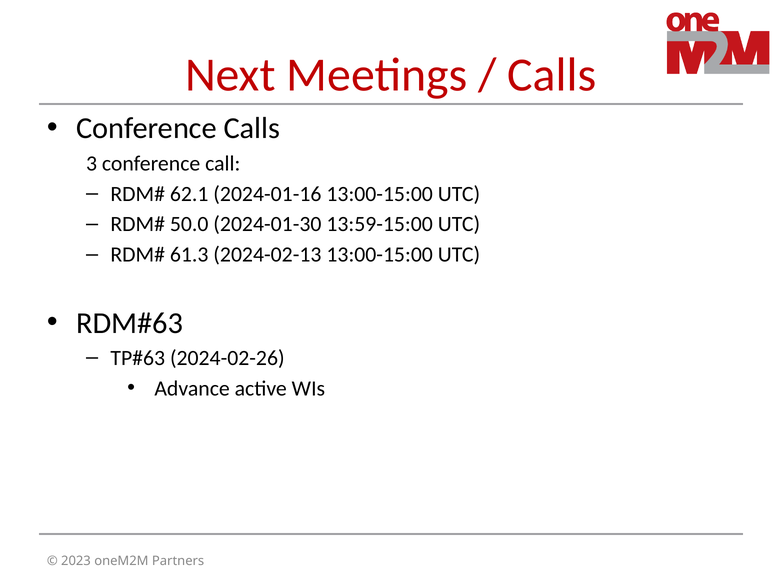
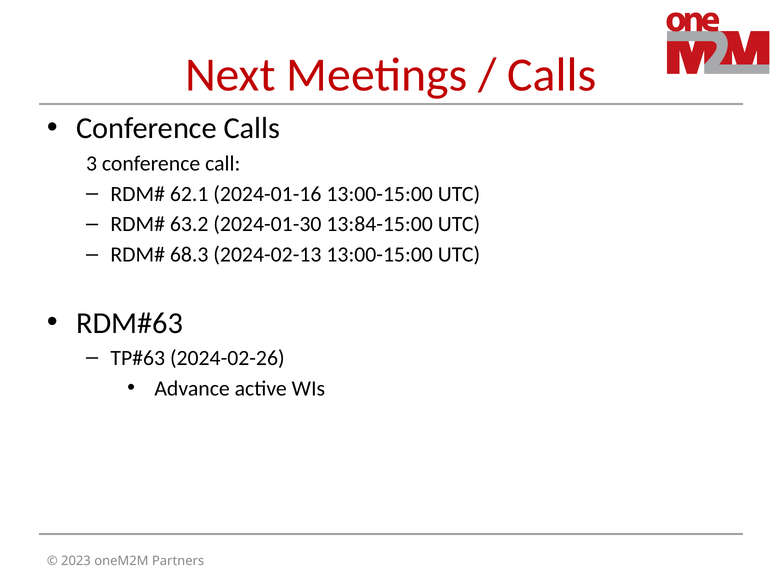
50.0: 50.0 -> 63.2 (189, 224)
13:59-15:00: 13:59-15:00 -> 13:84-15:00 (380, 224)
61.3: 61.3 -> 68.3 (189, 255)
